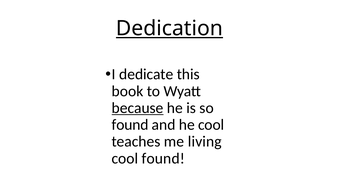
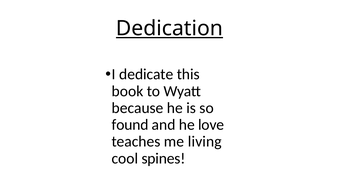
because underline: present -> none (138, 108)
he cool: cool -> love (211, 125)
cool found: found -> spines (163, 158)
